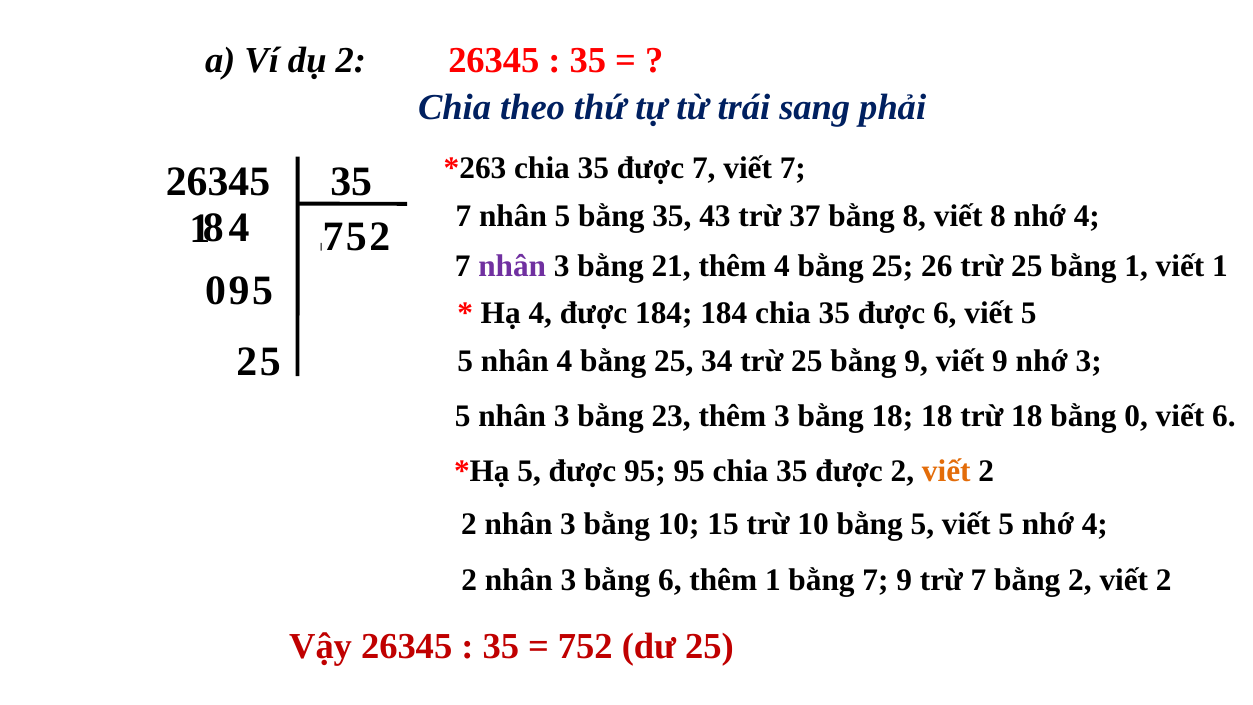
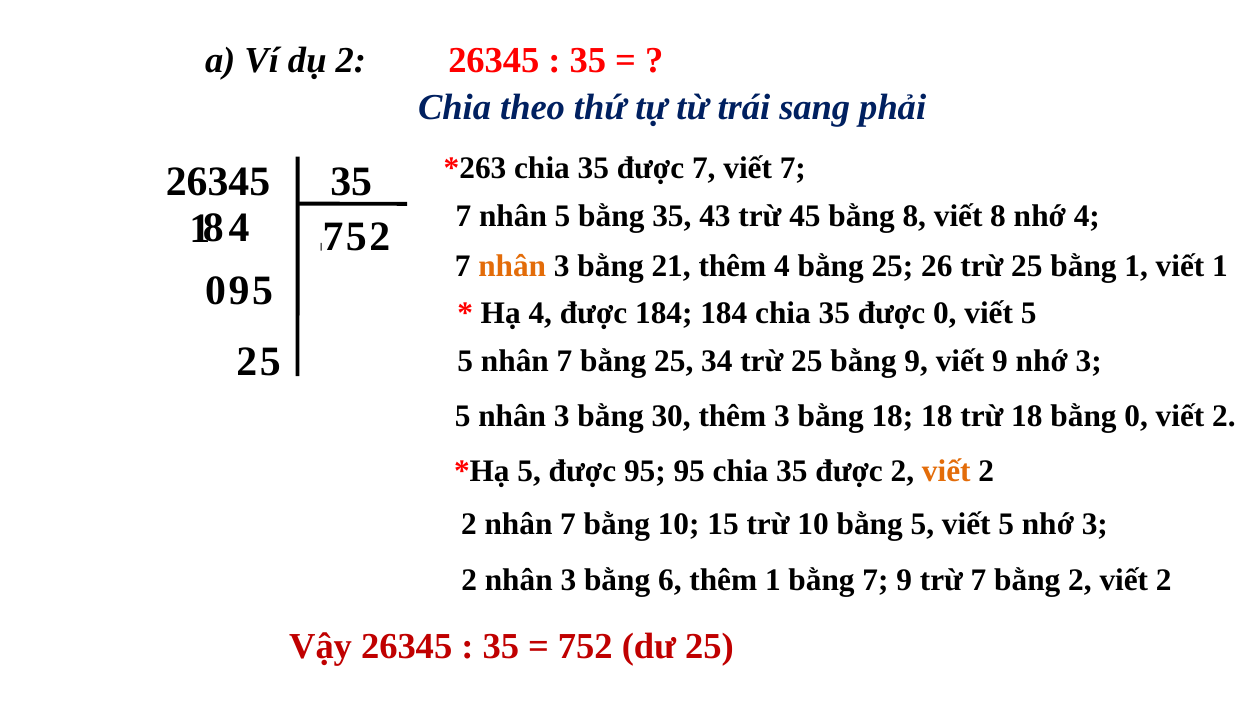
37: 37 -> 45 (805, 216)
nhân colour: purple -> orange (512, 266)
được 6: 6 -> 0 (945, 313)
5 nhân 4: 4 -> 7 (564, 361)
23: 23 -> 30 (671, 416)
0 viết 6: 6 -> 2 (1224, 416)
3: 3 -> 7 (568, 524)
5 nhớ 4: 4 -> 3 (1095, 524)
